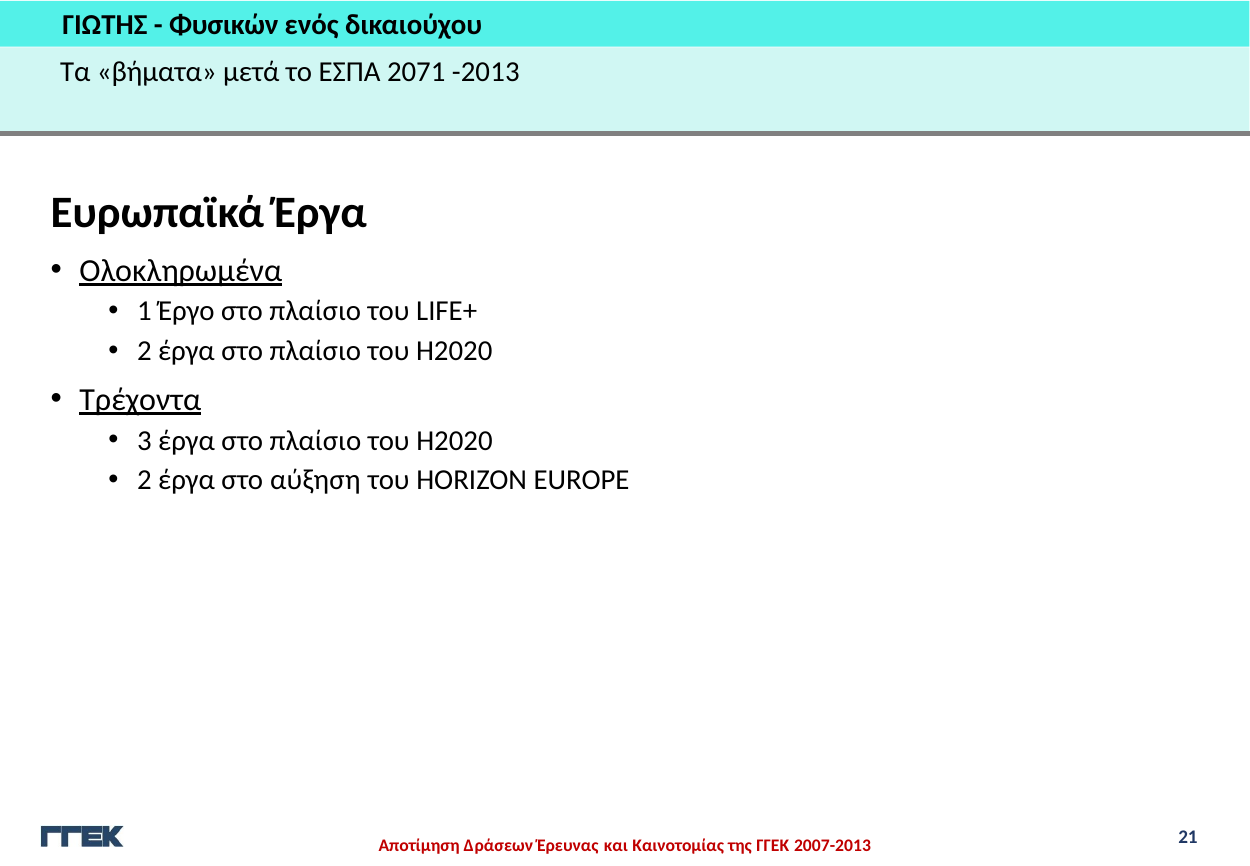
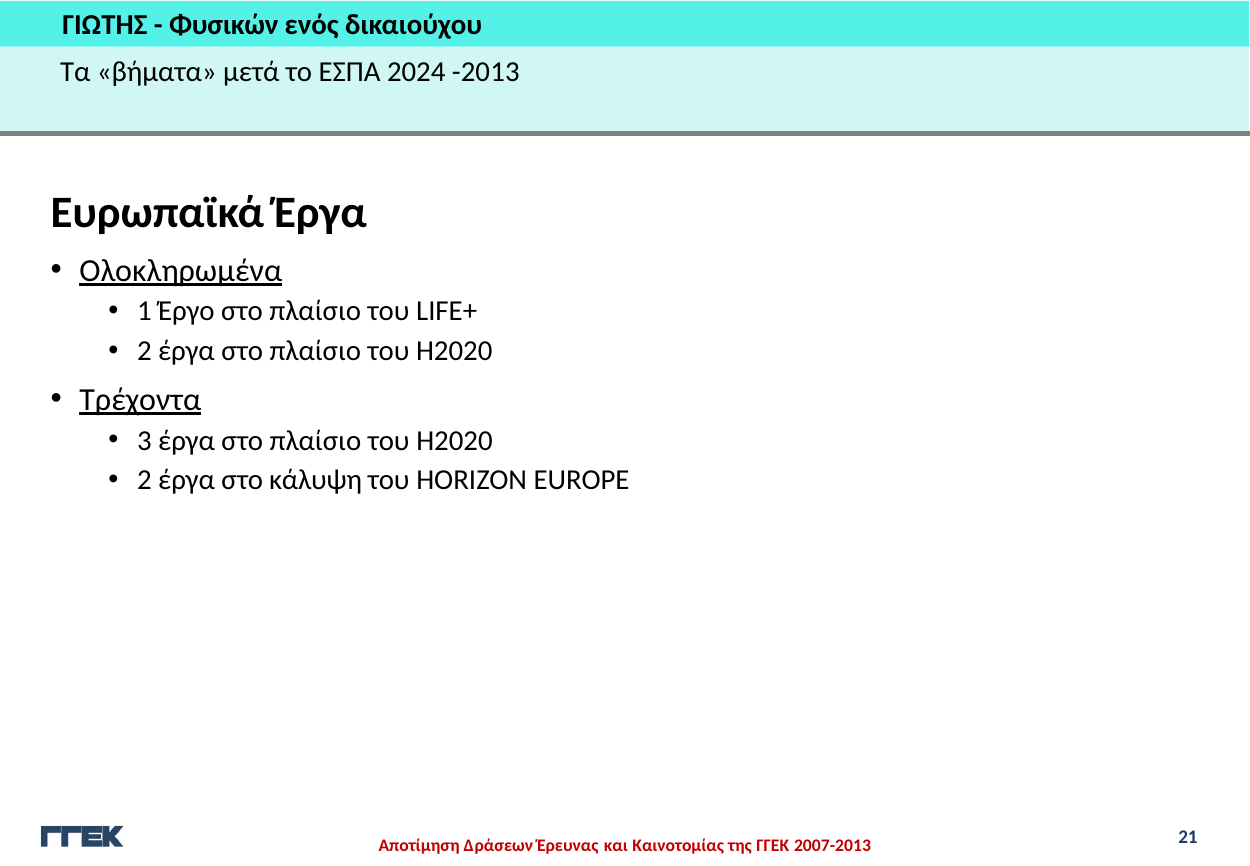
2071: 2071 -> 2024 (416, 72)
αύξηση: αύξηση -> κάλυψη (316, 479)
